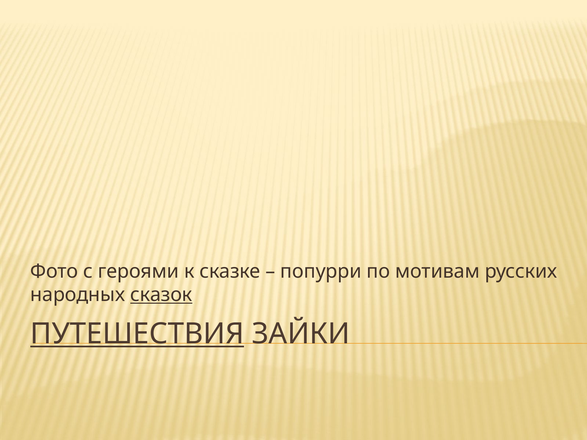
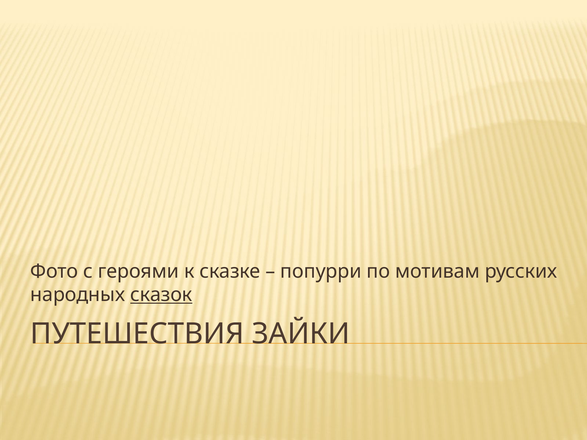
ПУТЕШЕСТВИЯ underline: present -> none (137, 334)
